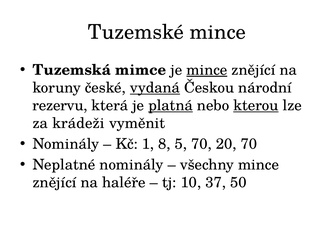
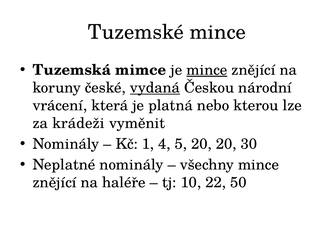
rezervu: rezervu -> vrácení (60, 106)
platná underline: present -> none (171, 106)
kterou underline: present -> none (256, 106)
8: 8 -> 4 (164, 144)
5 70: 70 -> 20 (202, 144)
20 70: 70 -> 30 (249, 144)
37: 37 -> 22 (216, 183)
